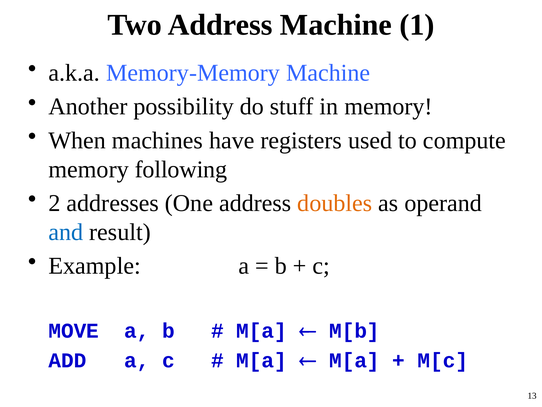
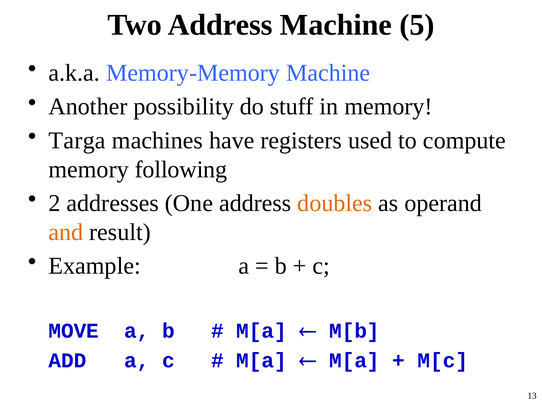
1: 1 -> 5 (417, 25)
When: When -> Targa (77, 140)
and colour: blue -> orange (66, 232)
